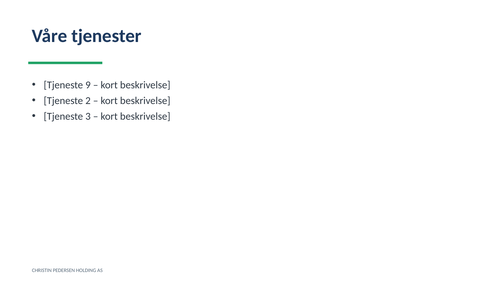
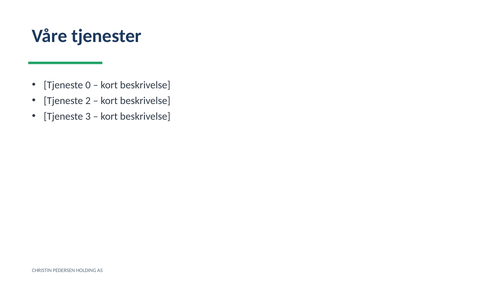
9: 9 -> 0 (88, 85)
